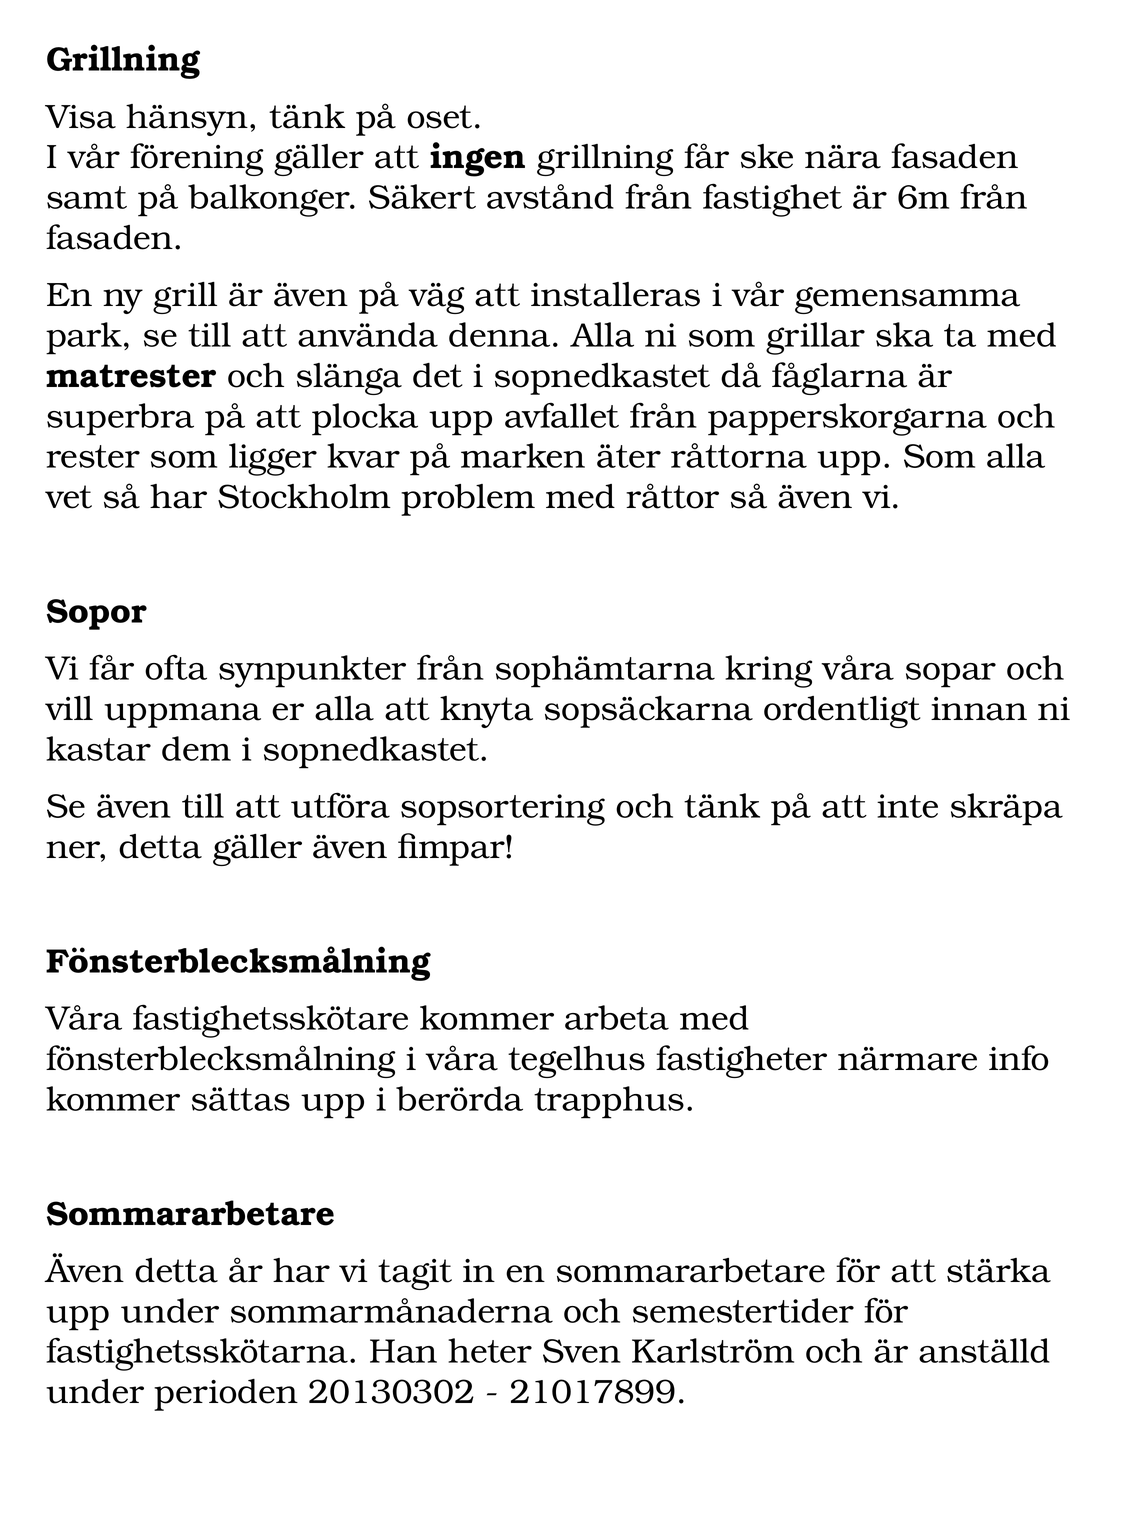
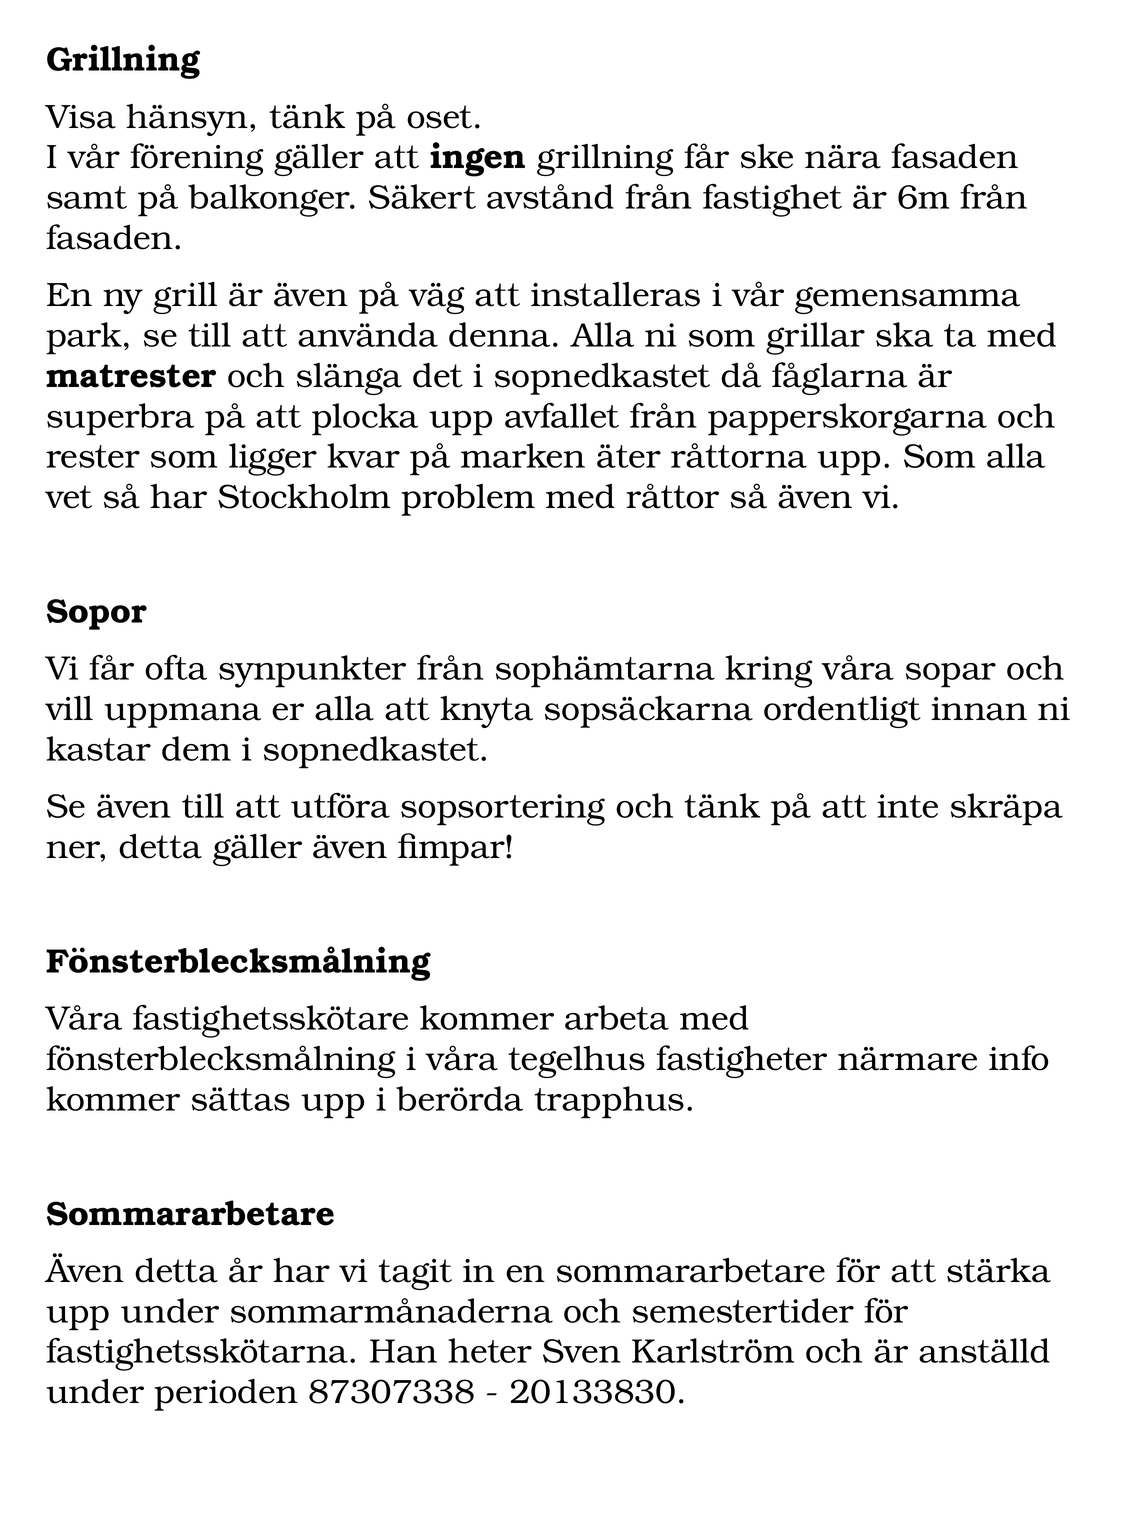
20130302: 20130302 -> 87307338 (392, 1392)
21017899: 21017899 -> 20133830 (598, 1392)
